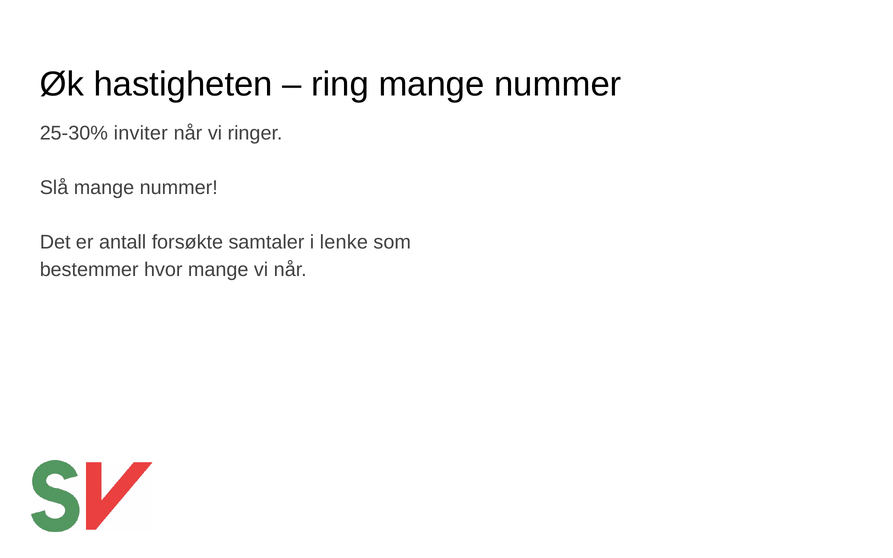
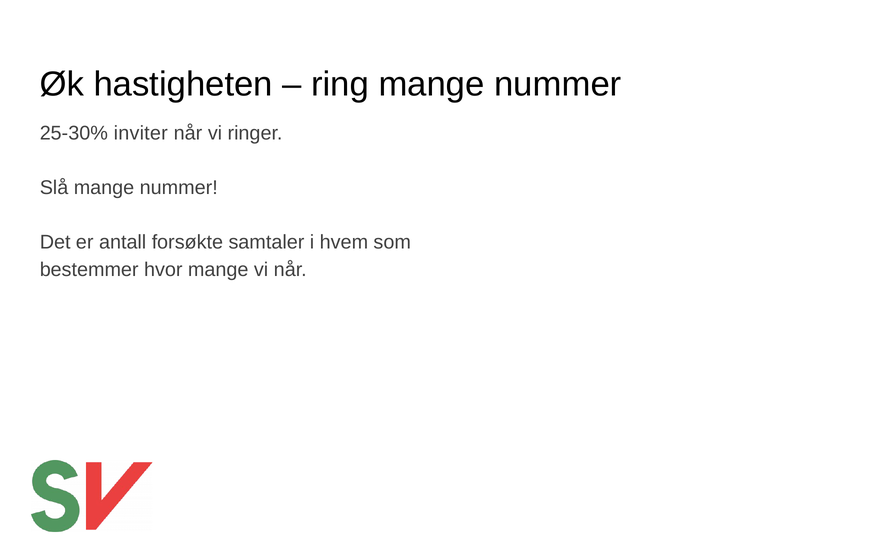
lenke: lenke -> hvem (344, 243)
